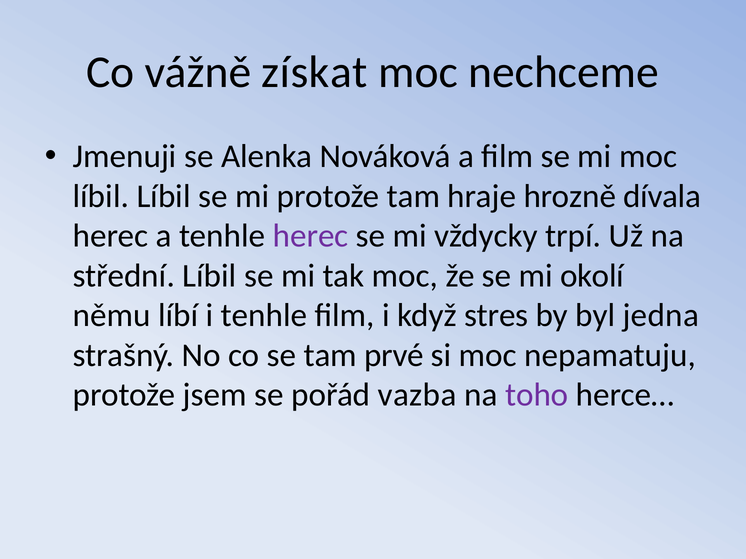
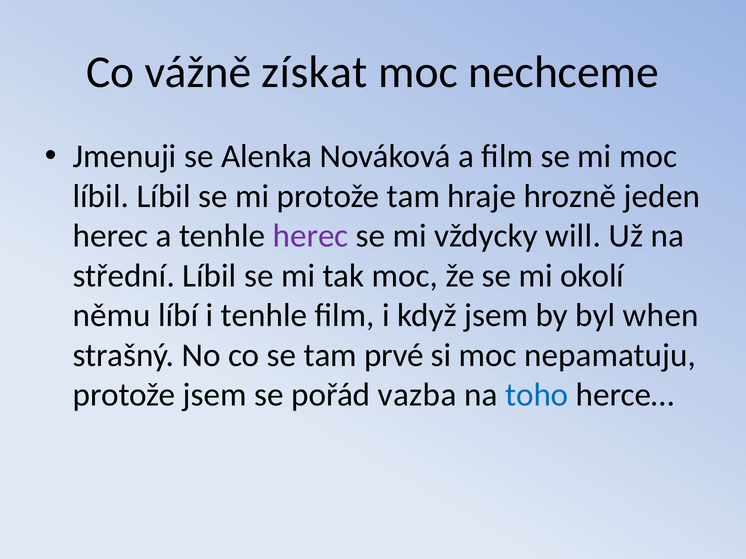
dívala: dívala -> jeden (662, 196)
trpí: trpí -> will (573, 236)
když stres: stres -> jsem (496, 316)
jedna: jedna -> when (661, 316)
toho colour: purple -> blue (537, 395)
